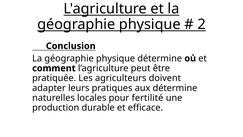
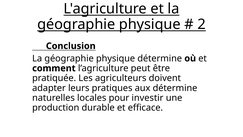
fertilité: fertilité -> investir (148, 98)
